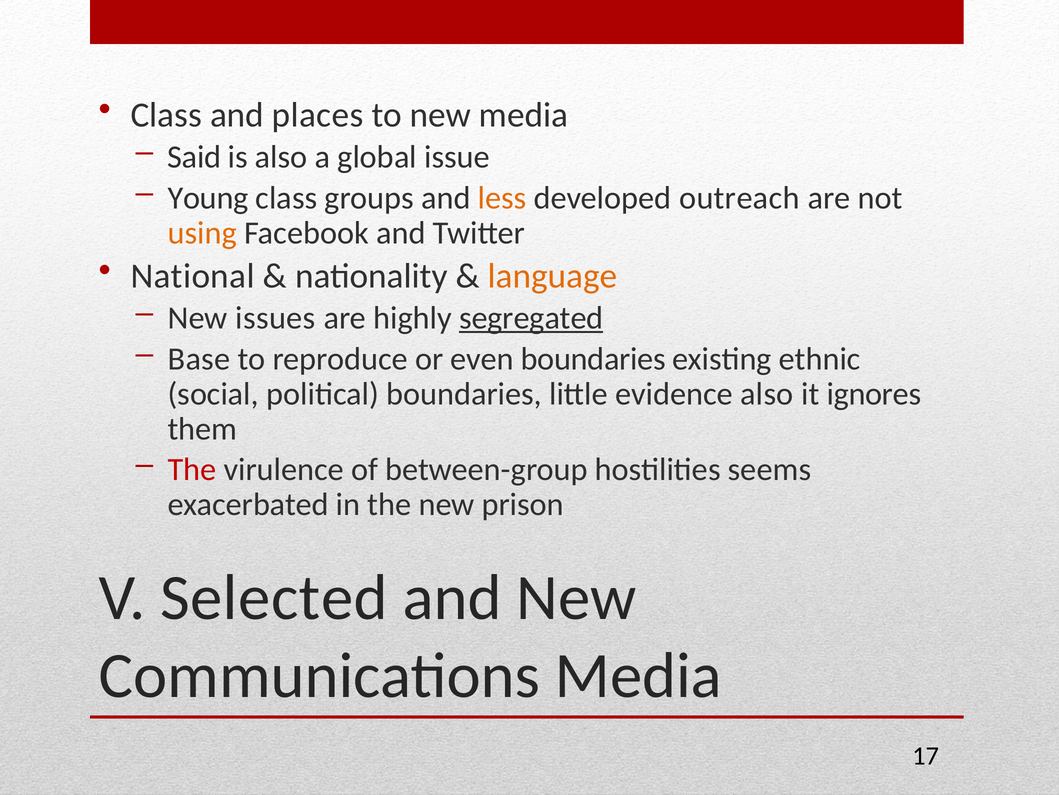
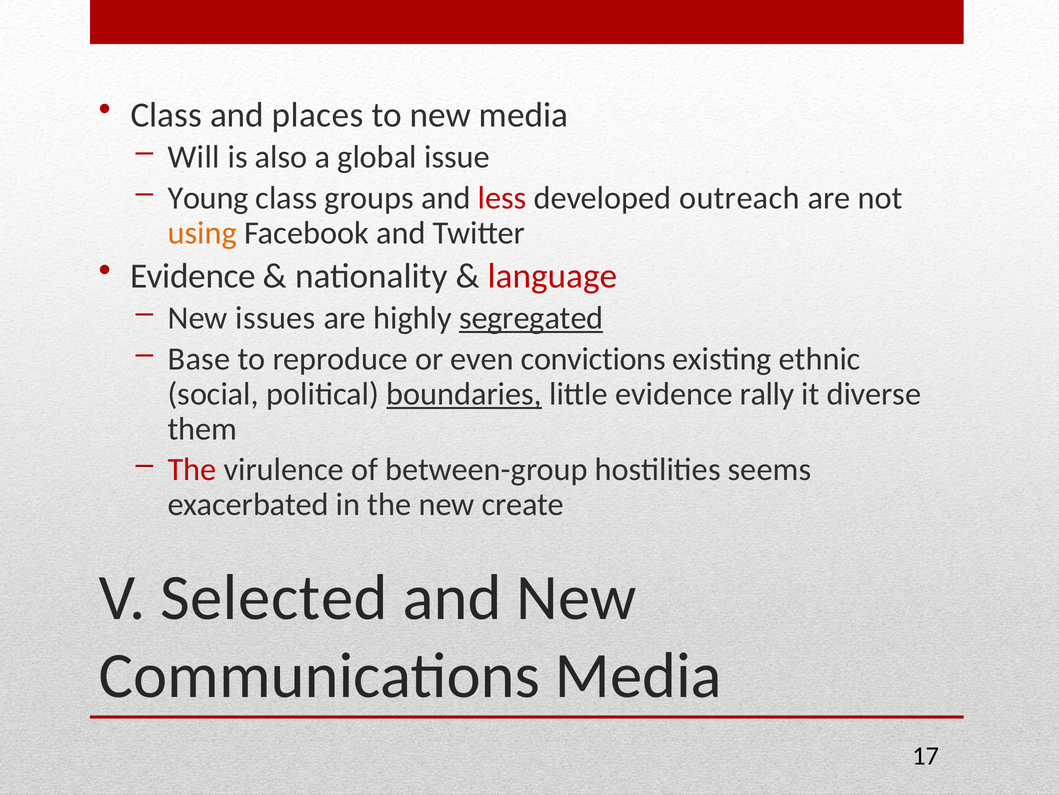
Said: Said -> Will (194, 157)
less colour: orange -> red (502, 198)
National: National -> Evidence (193, 276)
language colour: orange -> red (552, 276)
even boundaries: boundaries -> convictions (593, 359)
boundaries underline: none -> present (464, 394)
evidence also: also -> rally (767, 394)
ignores: ignores -> diverse (874, 394)
prison: prison -> create (523, 504)
